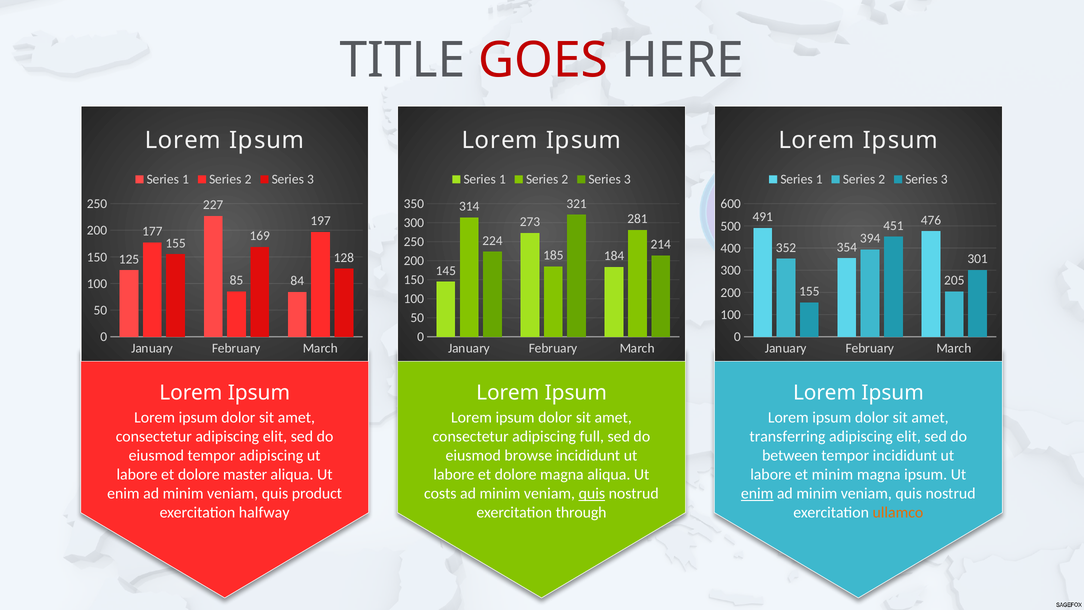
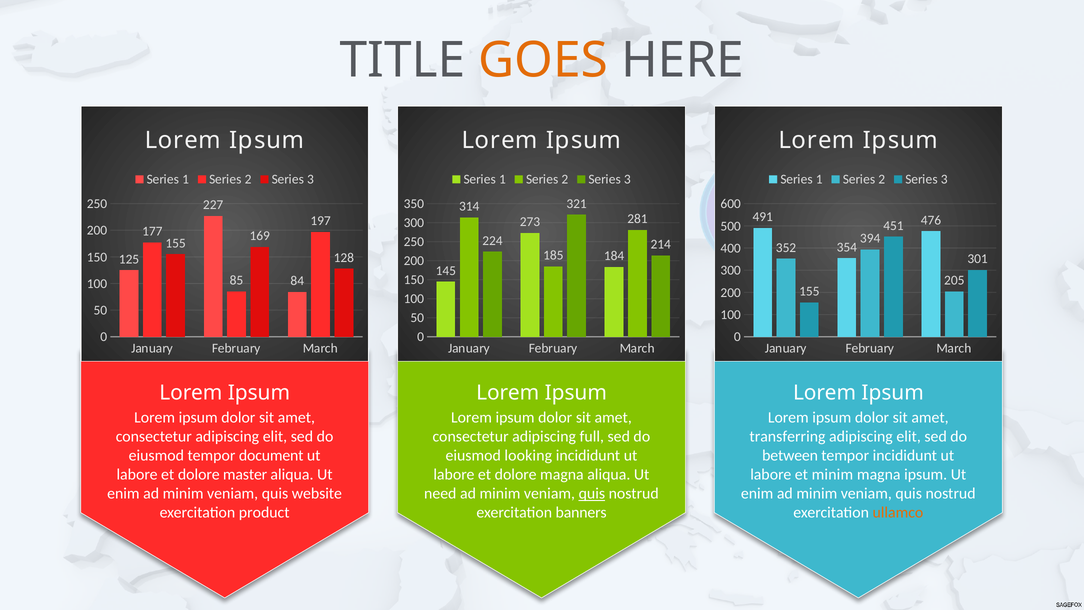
GOES colour: red -> orange (543, 60)
tempor adipiscing: adipiscing -> document (271, 455)
browse: browse -> looking (528, 455)
product: product -> website (317, 493)
costs: costs -> need (440, 493)
enim underline: present -> none (757, 493)
halfway: halfway -> product (264, 512)
through: through -> banners (581, 512)
